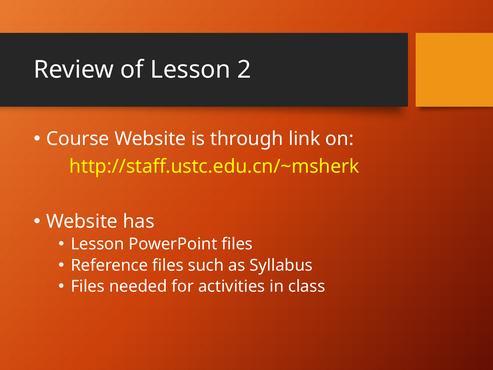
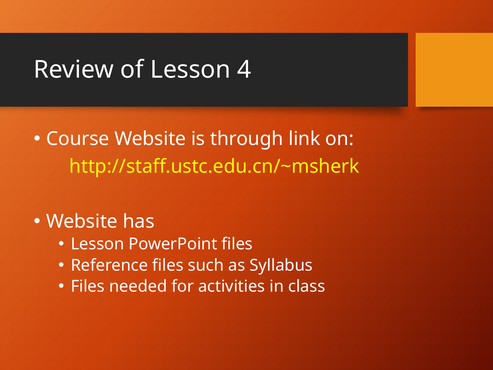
2: 2 -> 4 (244, 70)
